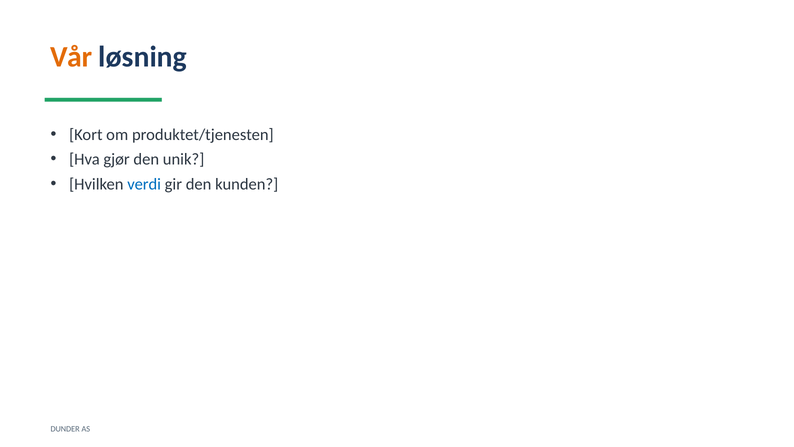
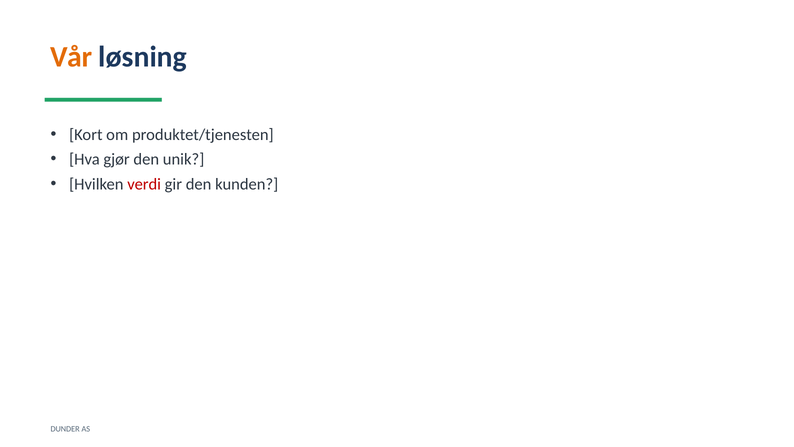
verdi colour: blue -> red (144, 184)
